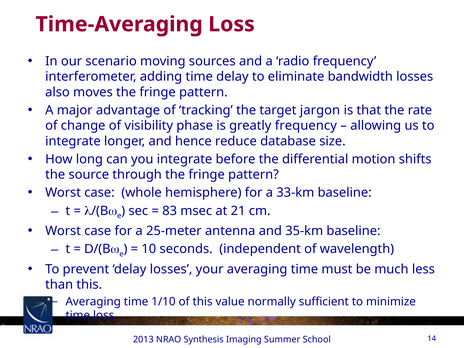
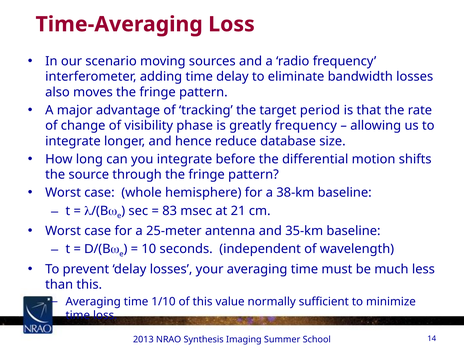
jargon: jargon -> period (320, 110)
33-km: 33-km -> 38-km (295, 193)
